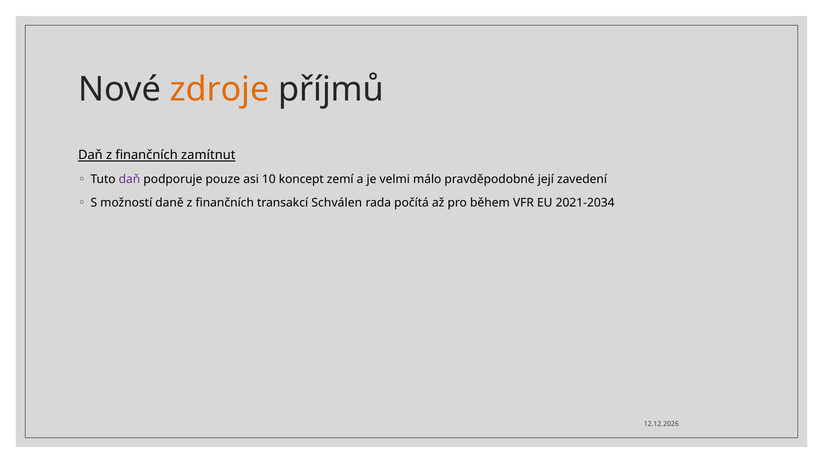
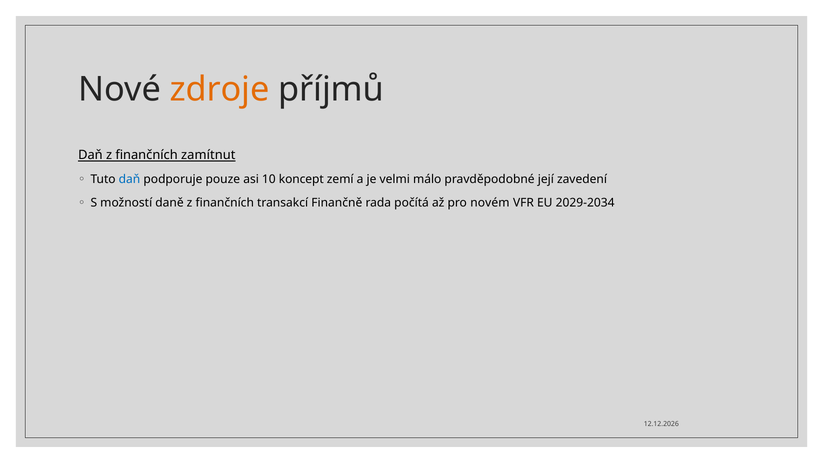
daň colour: purple -> blue (129, 179)
Schválen: Schválen -> Finančně (337, 203)
během: během -> novém (490, 203)
2021-2034: 2021-2034 -> 2029-2034 (585, 203)
